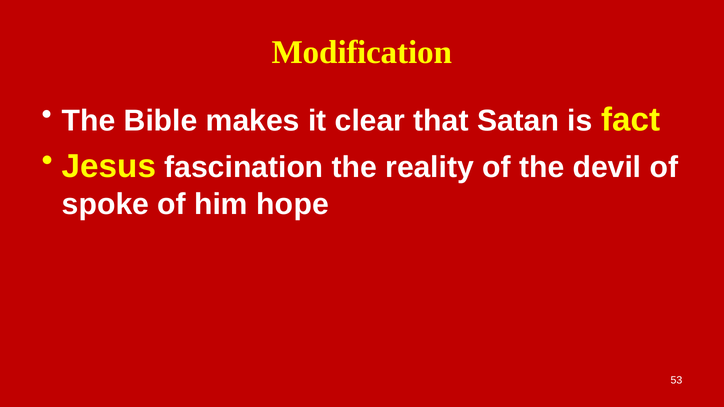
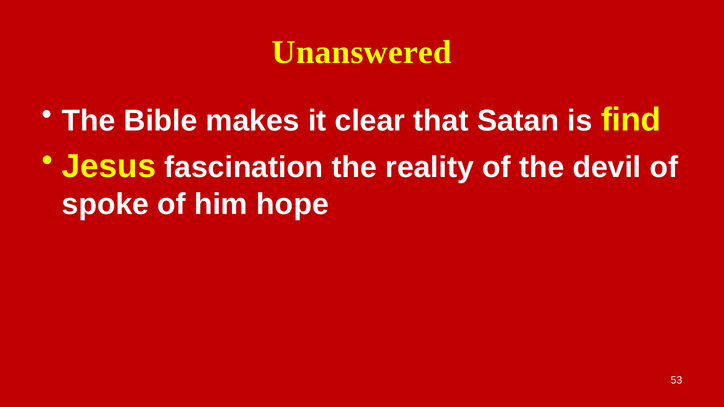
Modification: Modification -> Unanswered (362, 53)
fact: fact -> find (631, 120)
